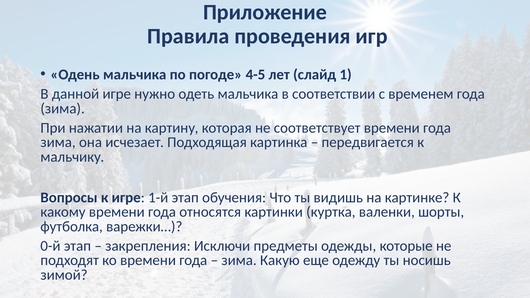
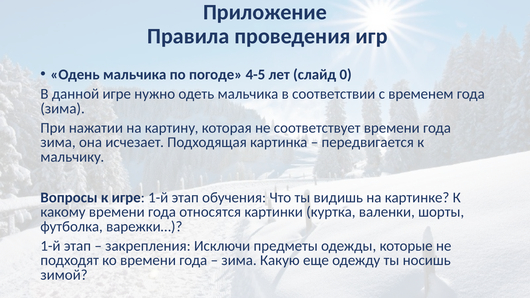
1: 1 -> 0 (346, 75)
0-й: 0-й -> 1-й (50, 246)
